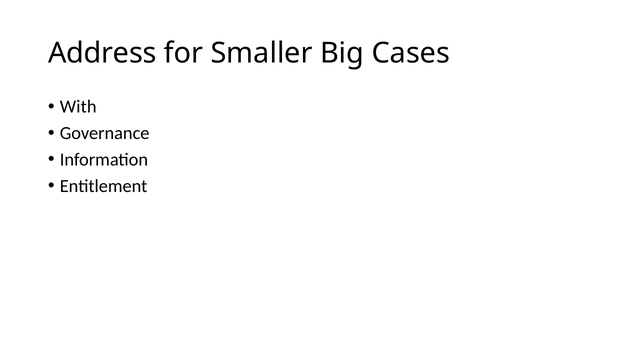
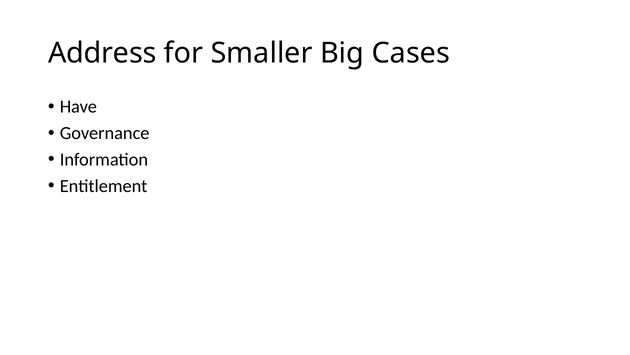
With: With -> Have (78, 107)
